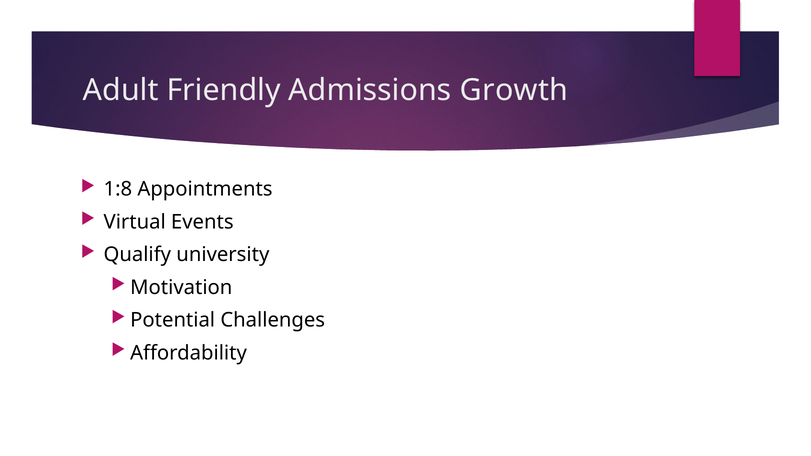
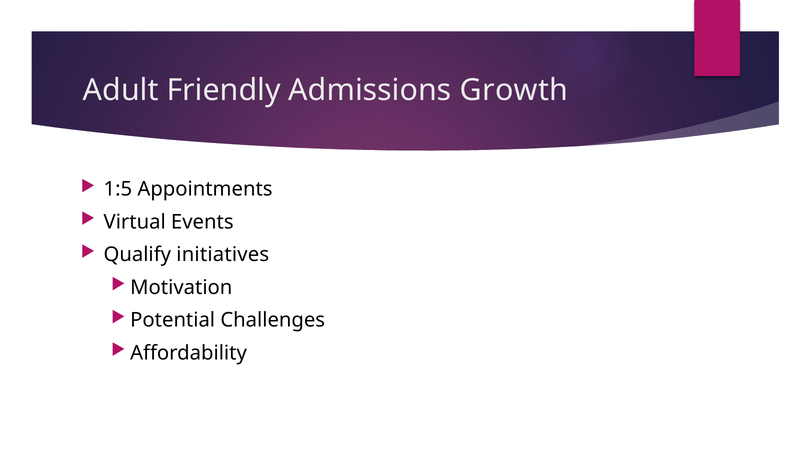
1:8: 1:8 -> 1:5 (118, 189)
university: university -> initiatives (223, 255)
